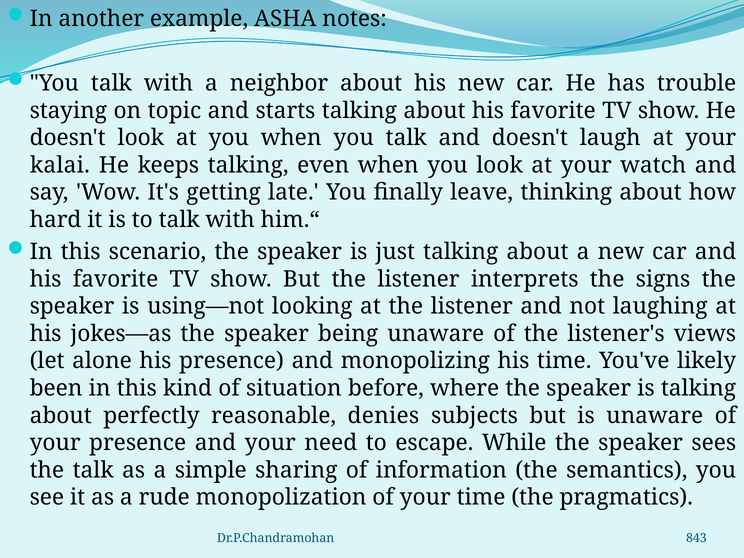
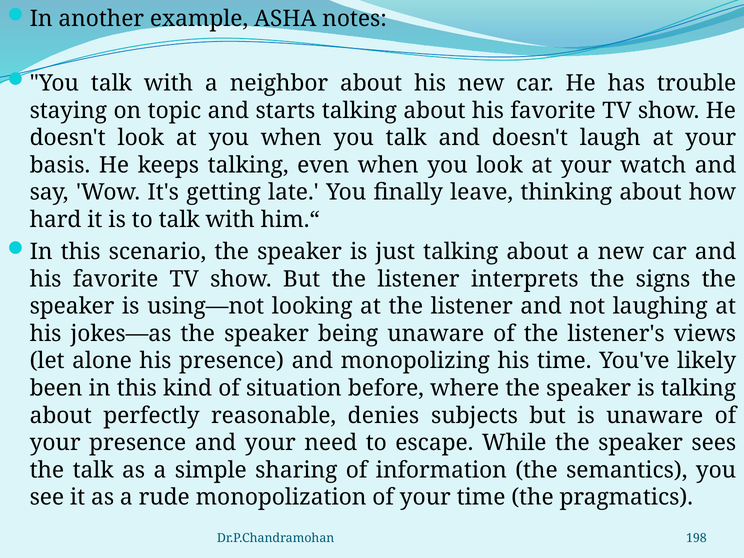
kalai: kalai -> basis (60, 165)
843: 843 -> 198 (696, 538)
